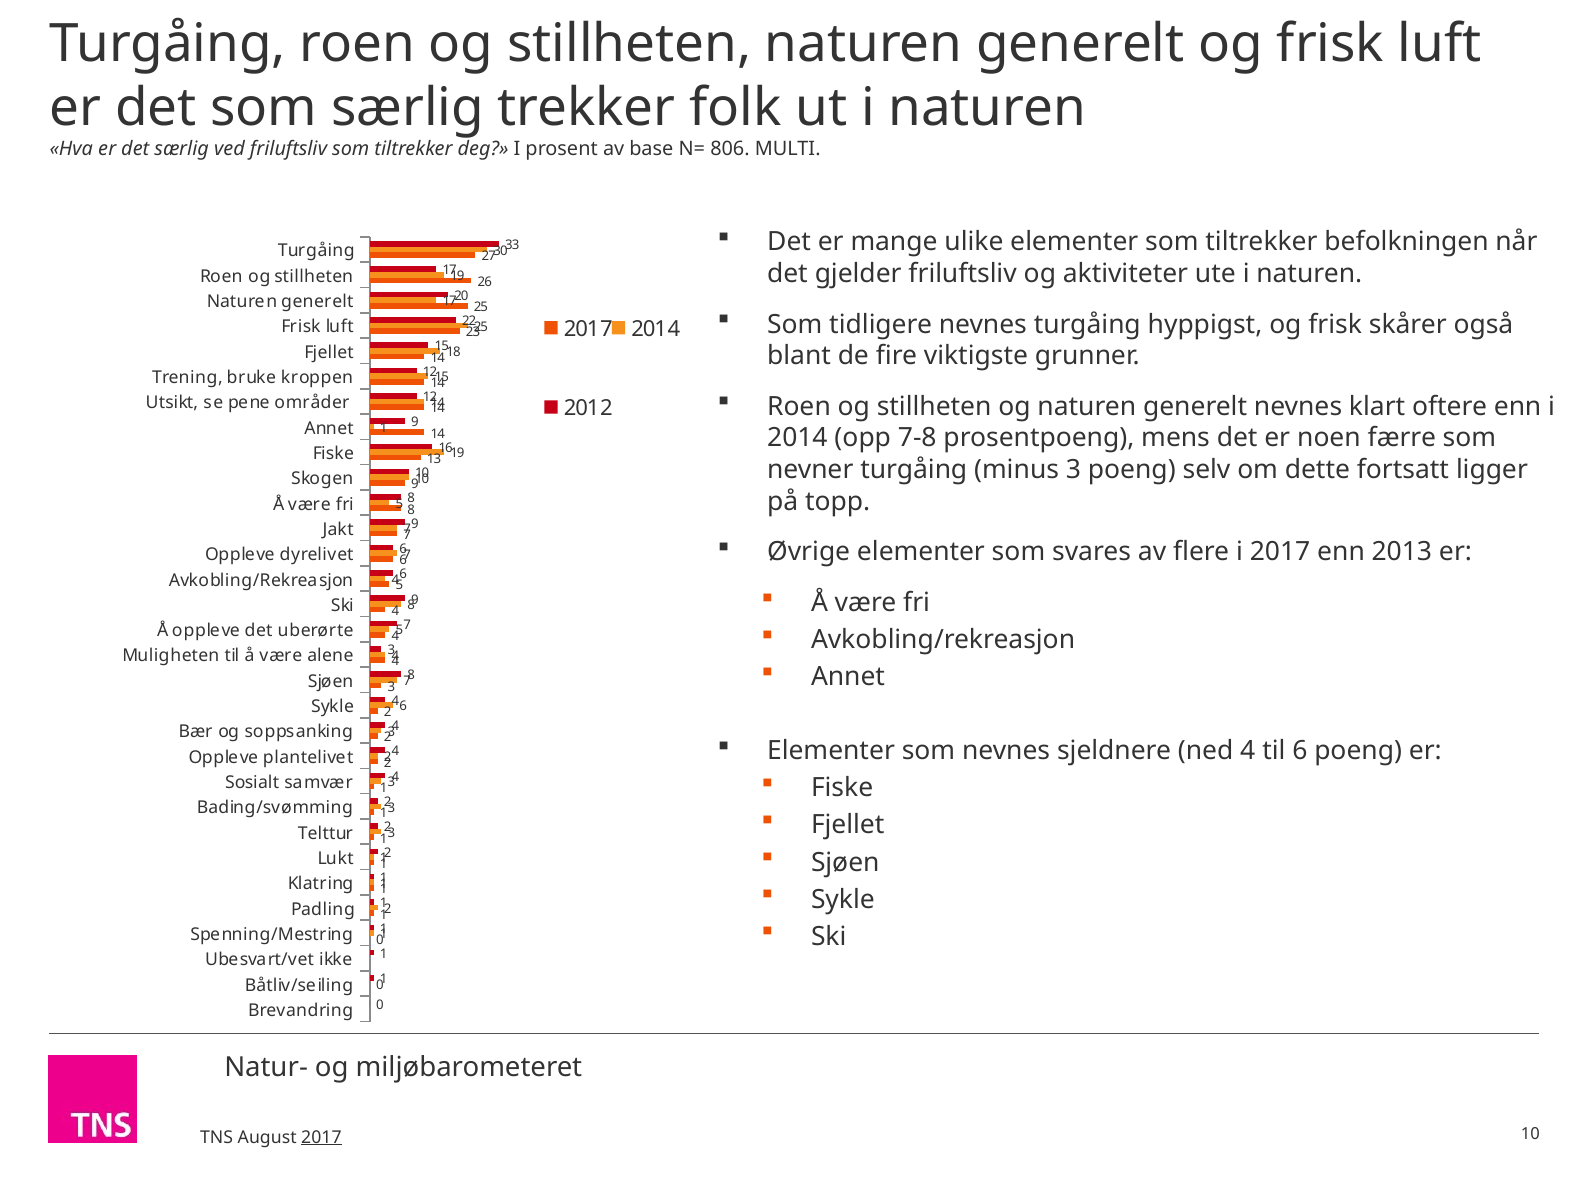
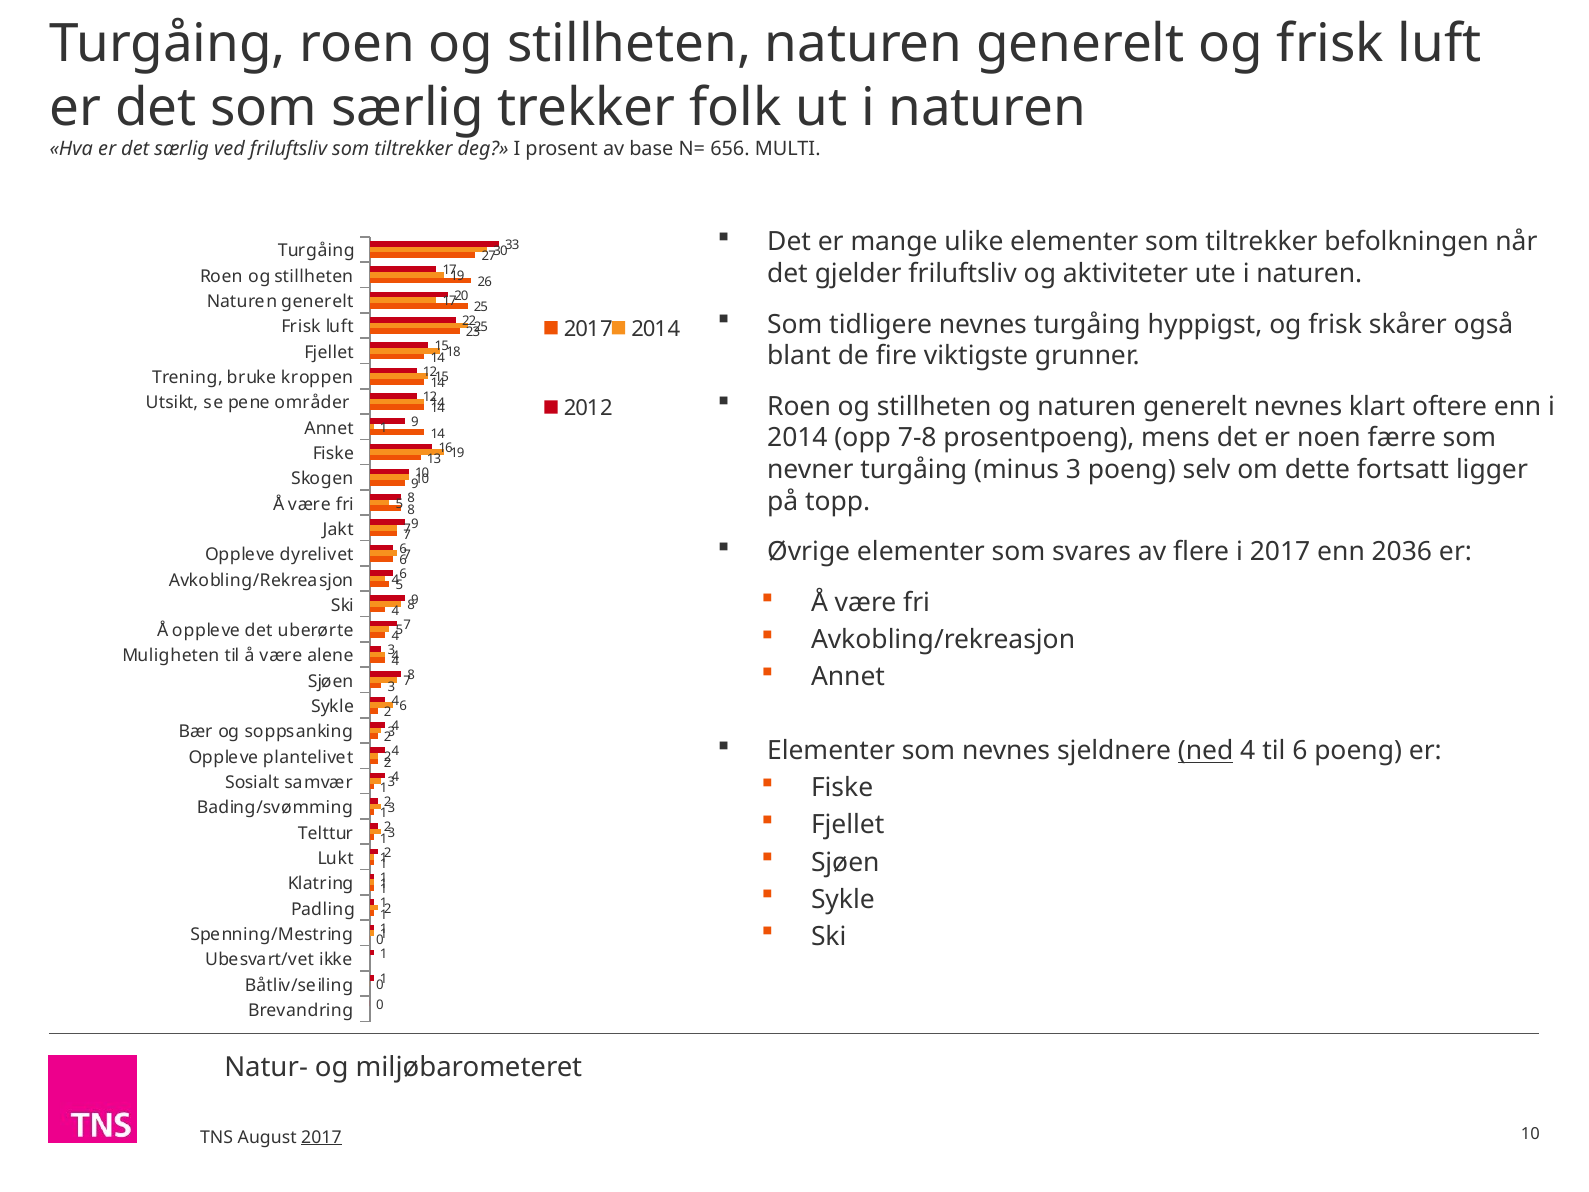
806: 806 -> 656 (730, 149)
2013: 2013 -> 2036 (1402, 552)
ned underline: none -> present (1206, 751)
